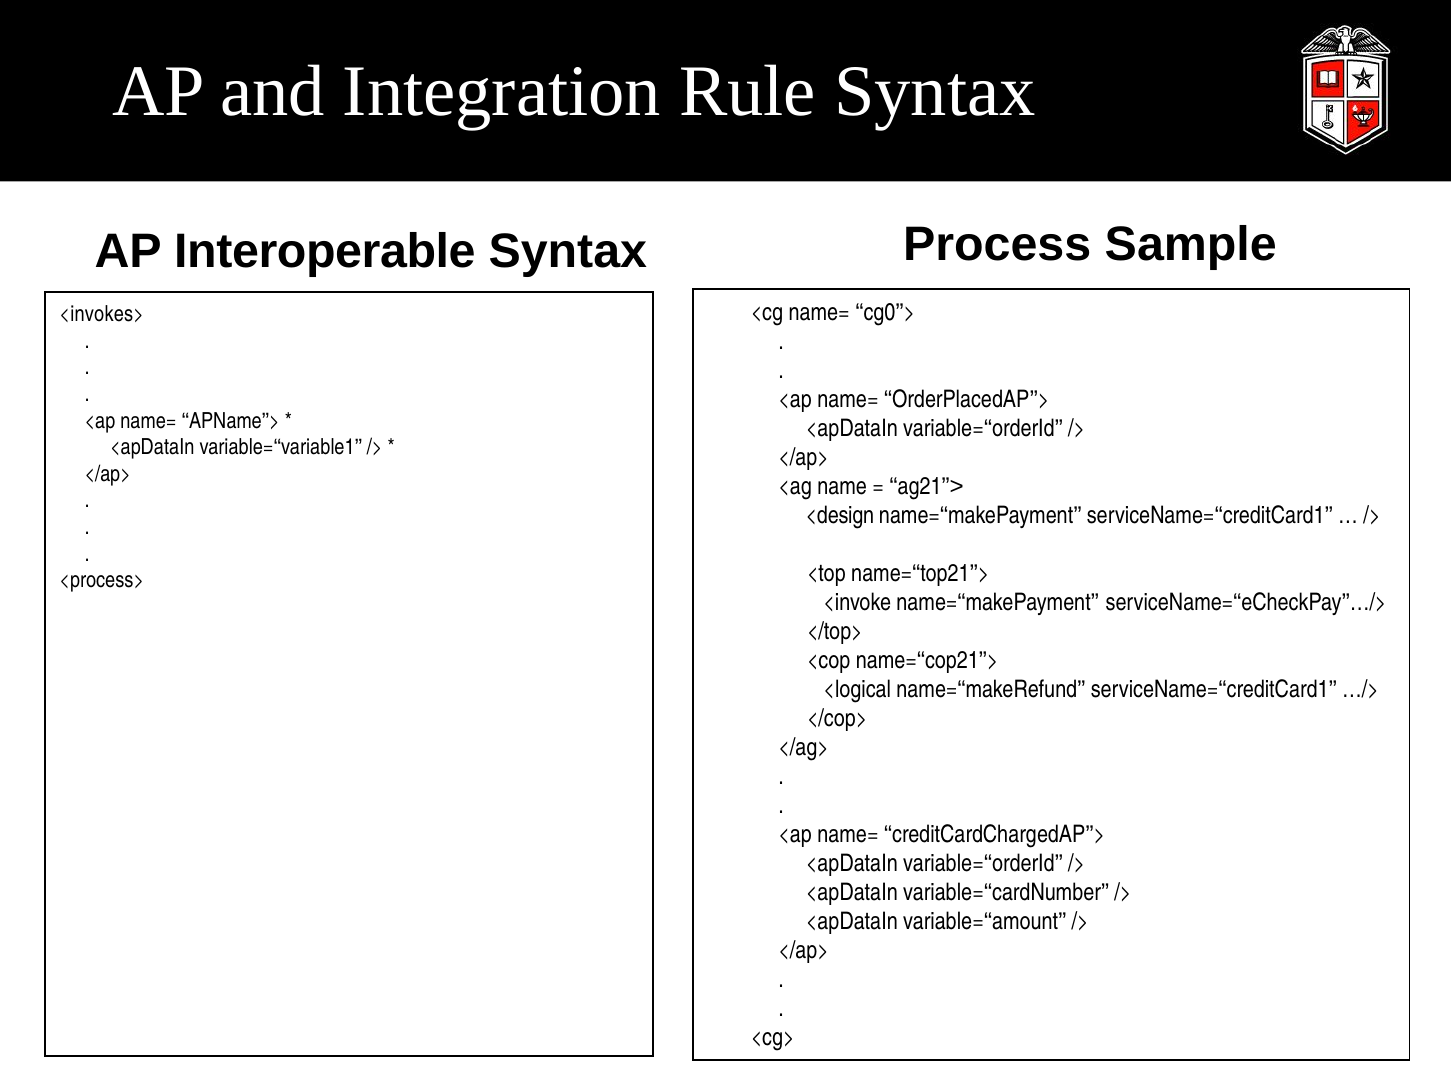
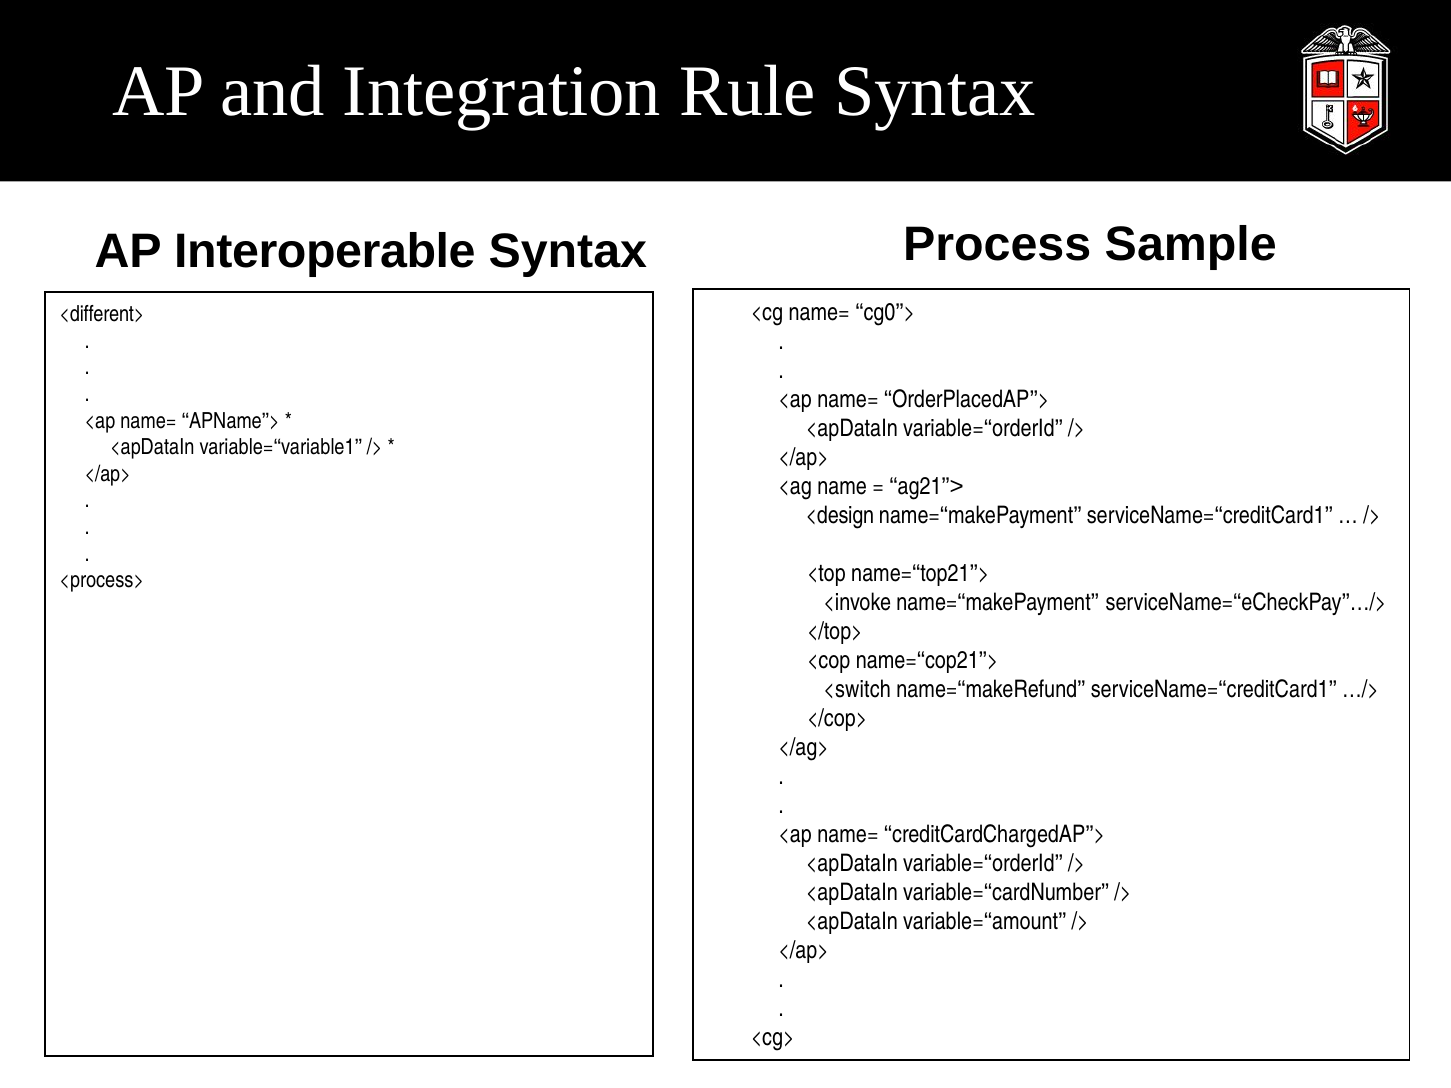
<invokes>: <invokes> -> <different> (102, 314)
<logical: <logical -> <switch (857, 690)
